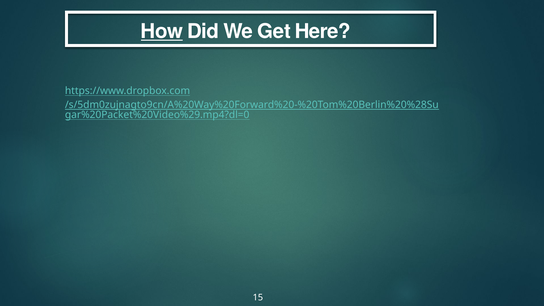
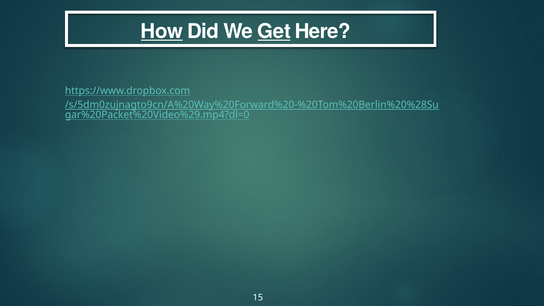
Get underline: none -> present (274, 31)
